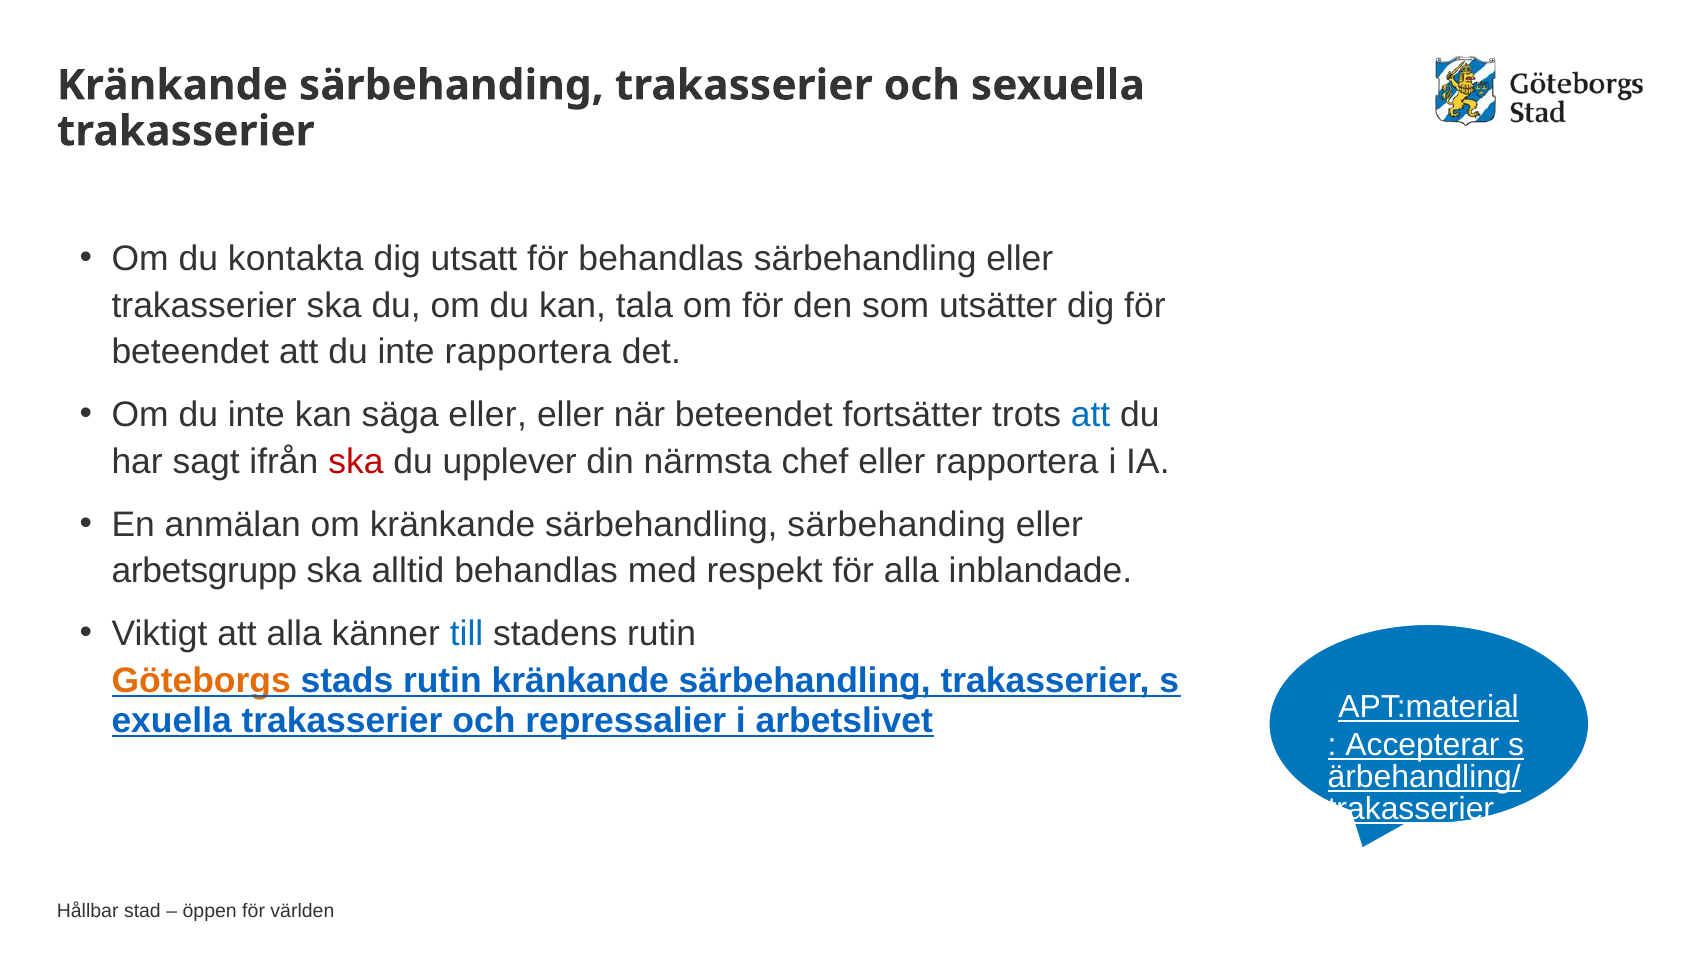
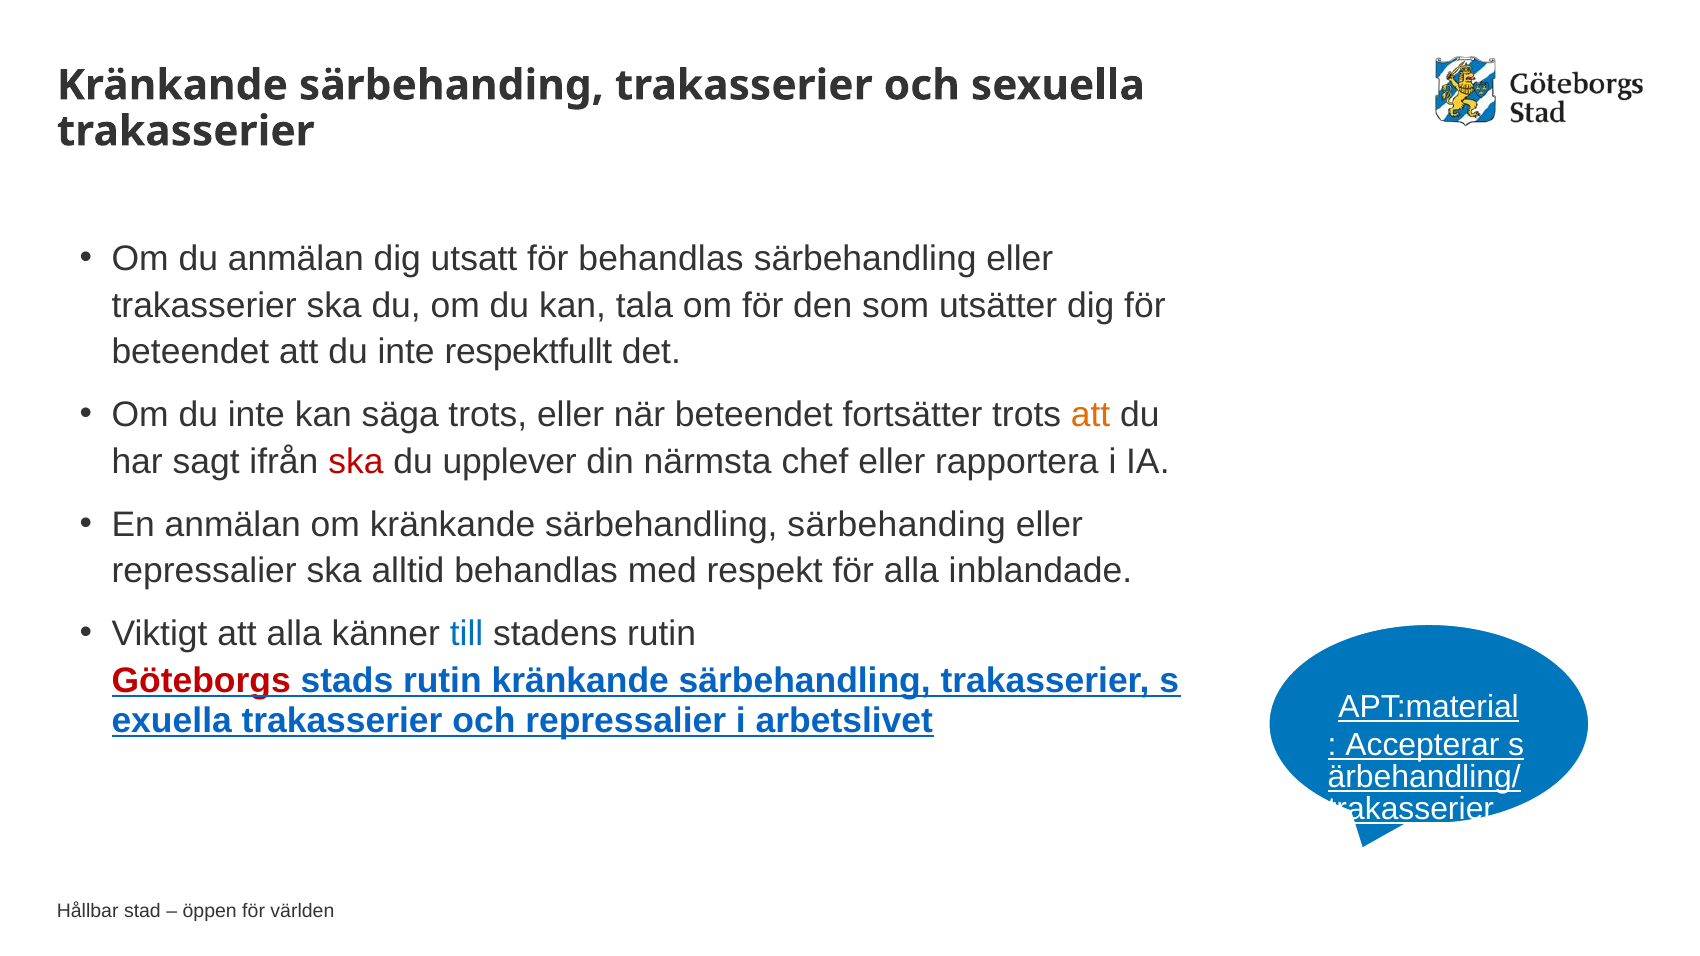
du kontakta: kontakta -> anmälan (296, 259)
inte rapportera: rapportera -> respektfullt (528, 352)
säga eller: eller -> trots (488, 415)
att colour: blue -> orange (1091, 415)
arbetsgrupp: arbetsgrupp -> repressalier (204, 571)
Göteborgs colour: orange -> red (201, 681)
